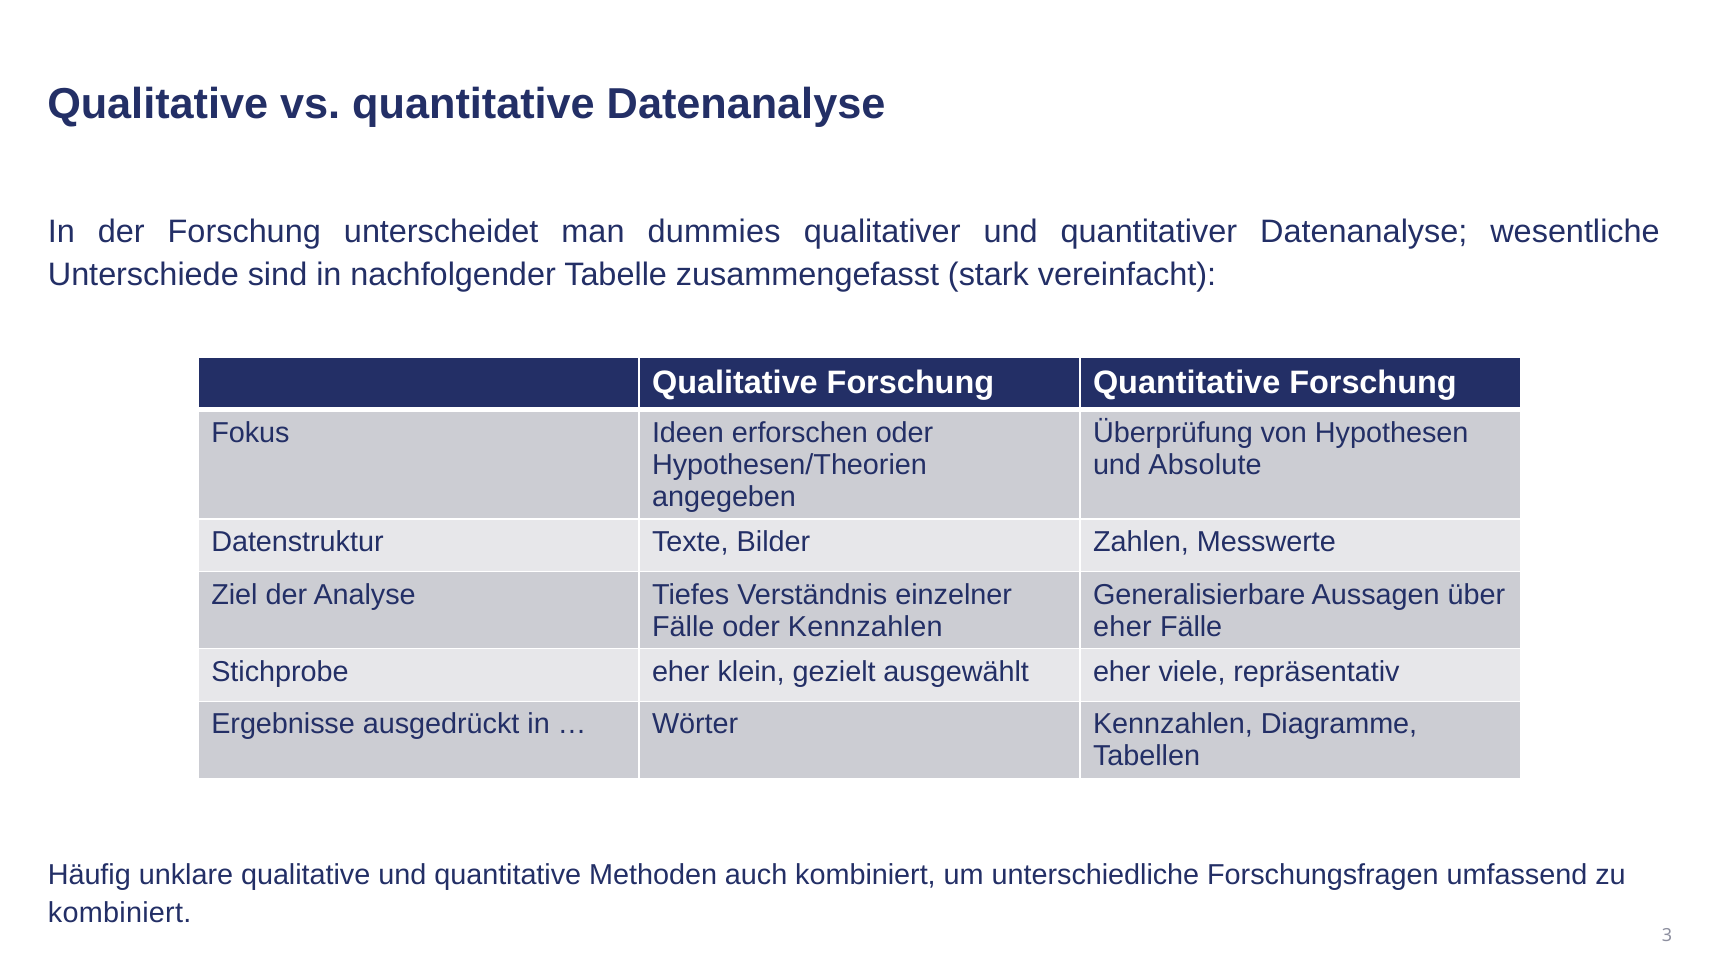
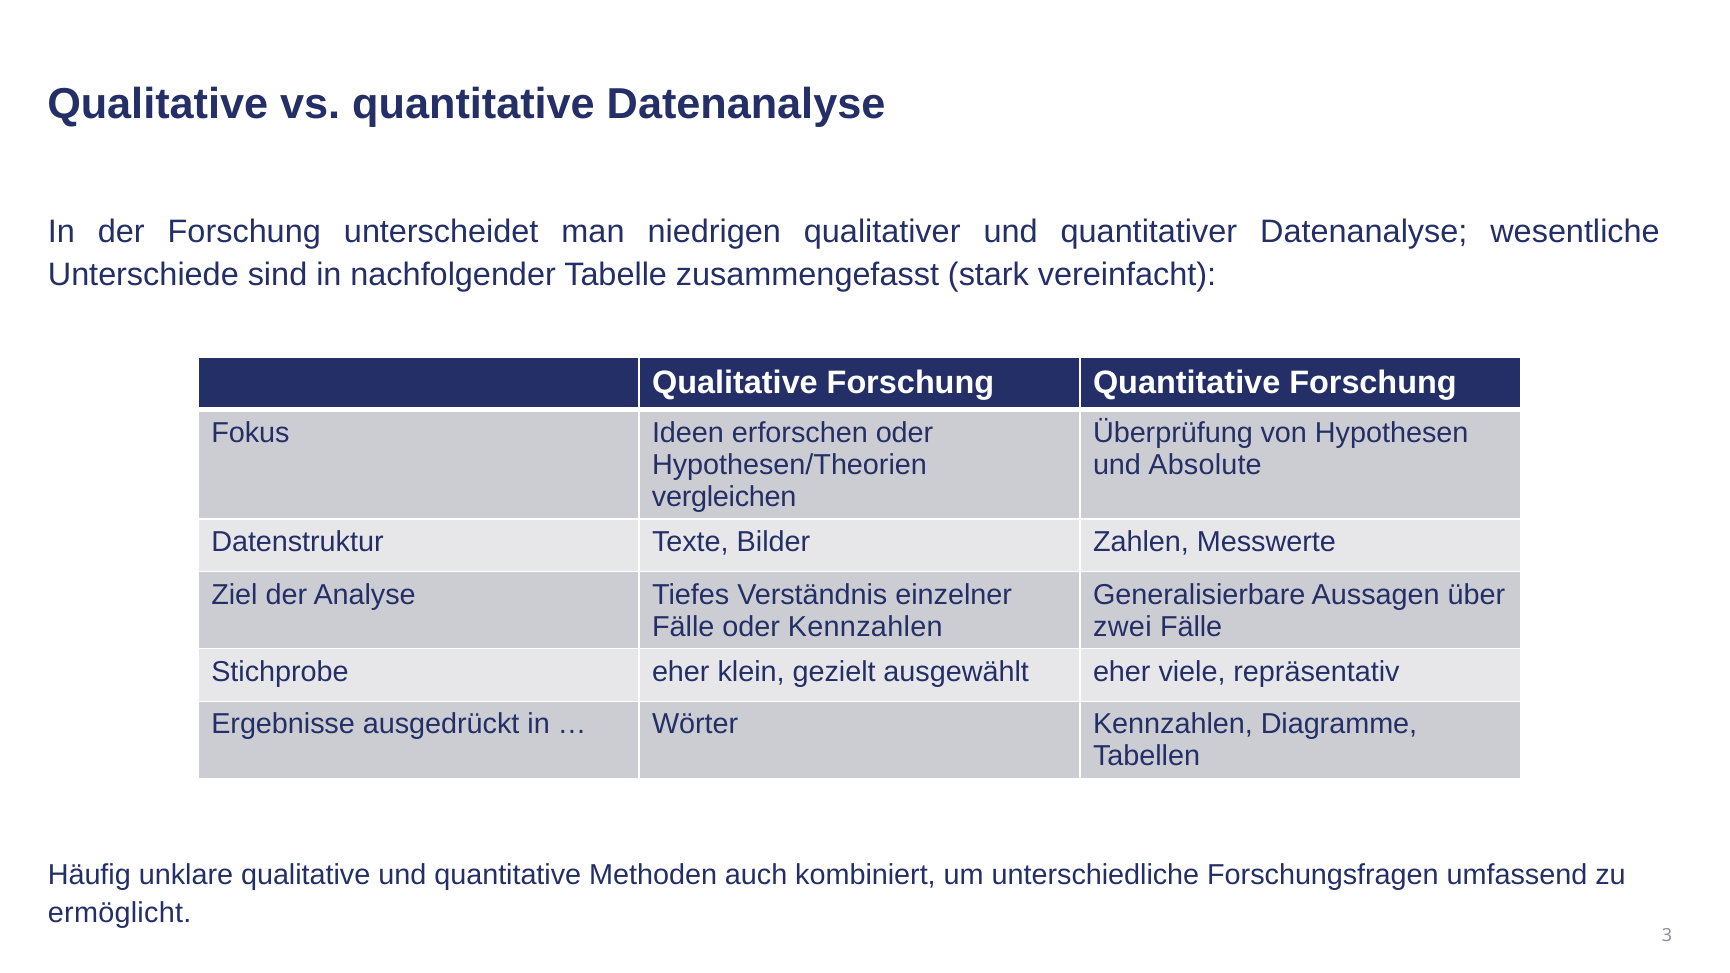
dummies: dummies -> niedrigen (714, 232)
angegeben: angegeben -> vergleichen (724, 497)
eher: eher -> zwei (1122, 627)
kombiniert: kombiniert -> ermöglicht (120, 914)
